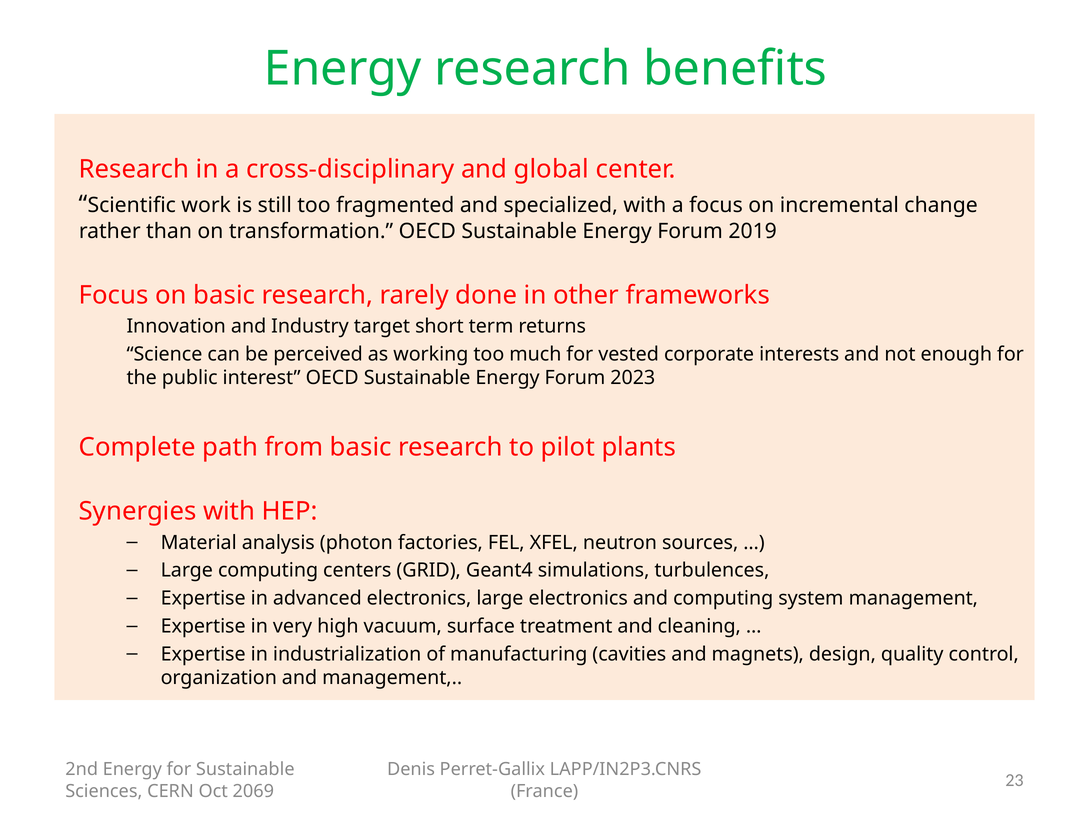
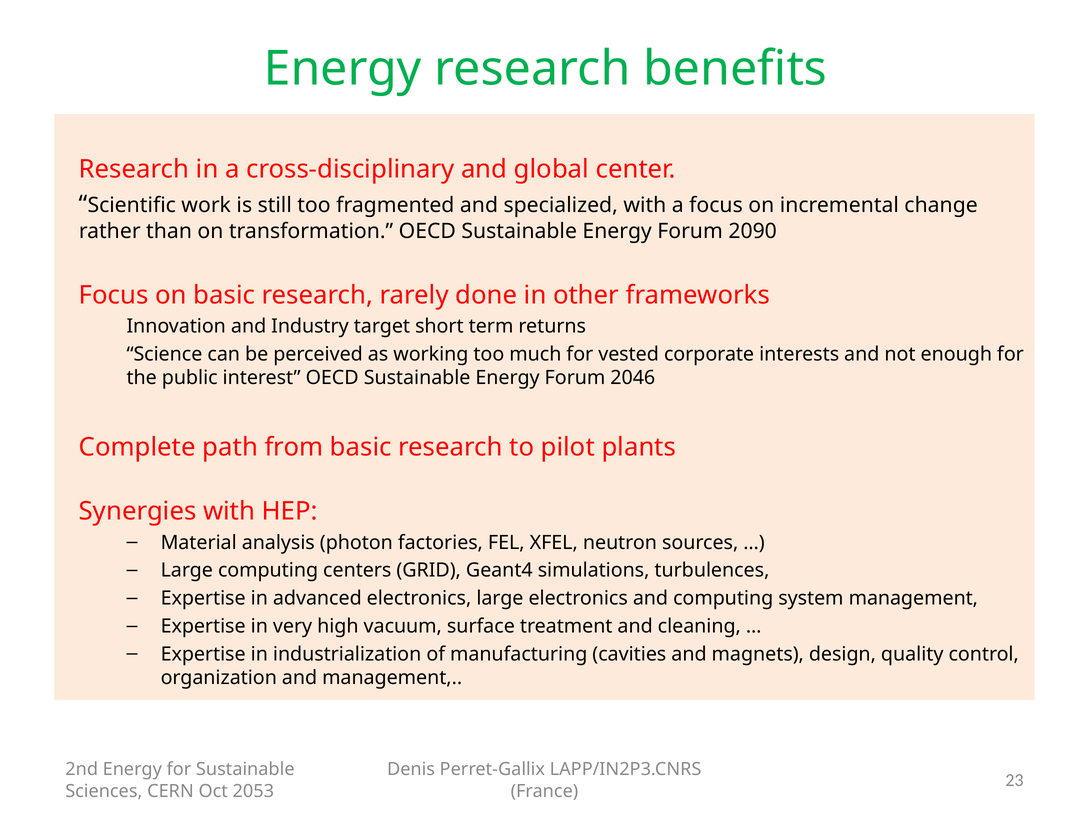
2019: 2019 -> 2090 (753, 231)
2023: 2023 -> 2046 (633, 378)
2069: 2069 -> 2053 (253, 791)
